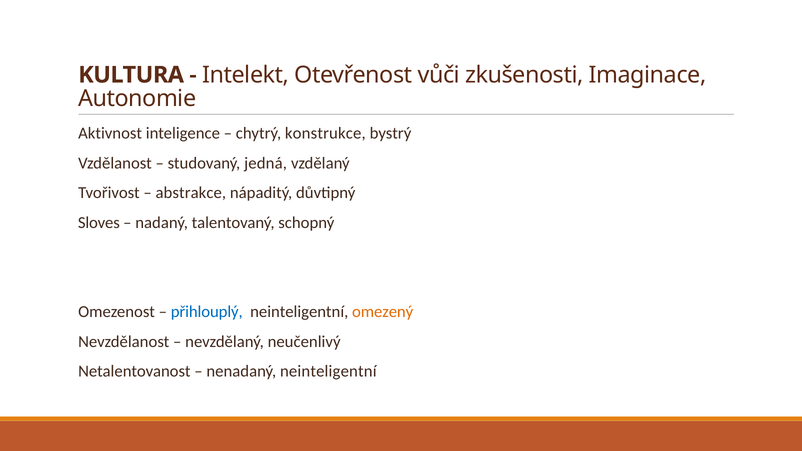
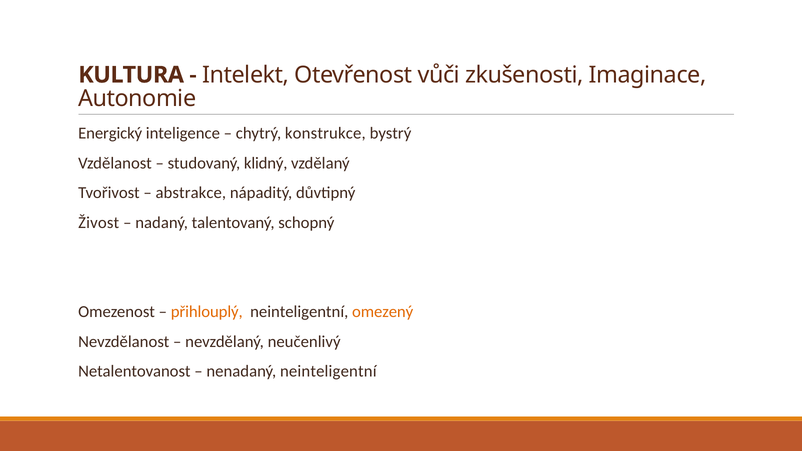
Aktivnost: Aktivnost -> Energický (110, 133)
jedná: jedná -> klidný (266, 163)
Sloves: Sloves -> Živost (99, 223)
přihlouplý colour: blue -> orange (207, 312)
